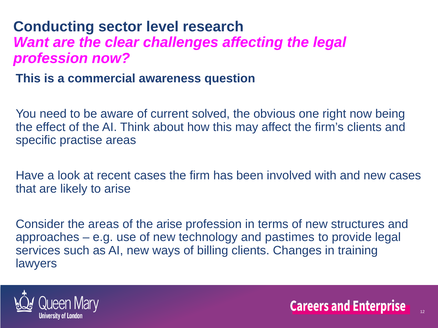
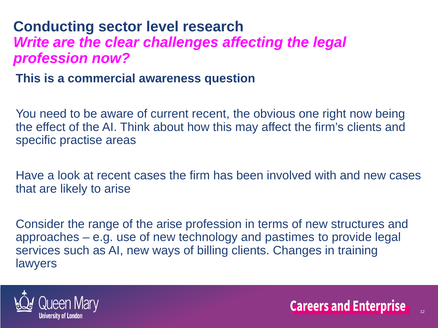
Want: Want -> Write (31, 43)
current solved: solved -> recent (211, 114)
the areas: areas -> range (104, 225)
